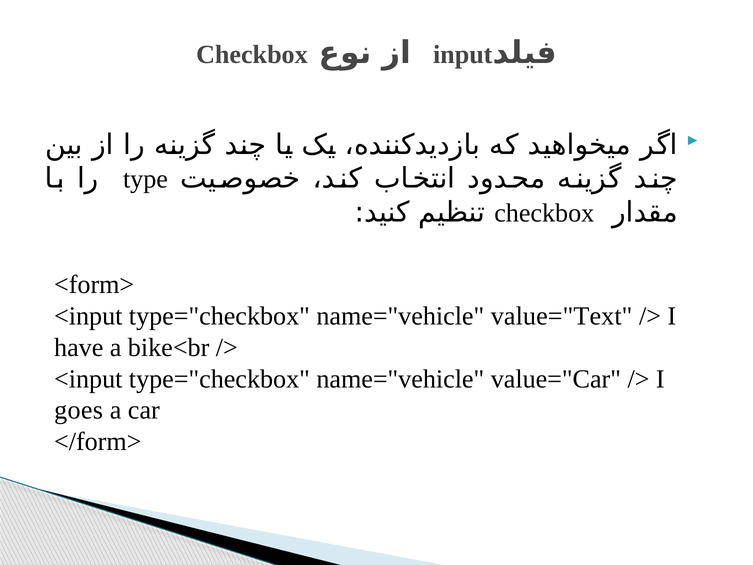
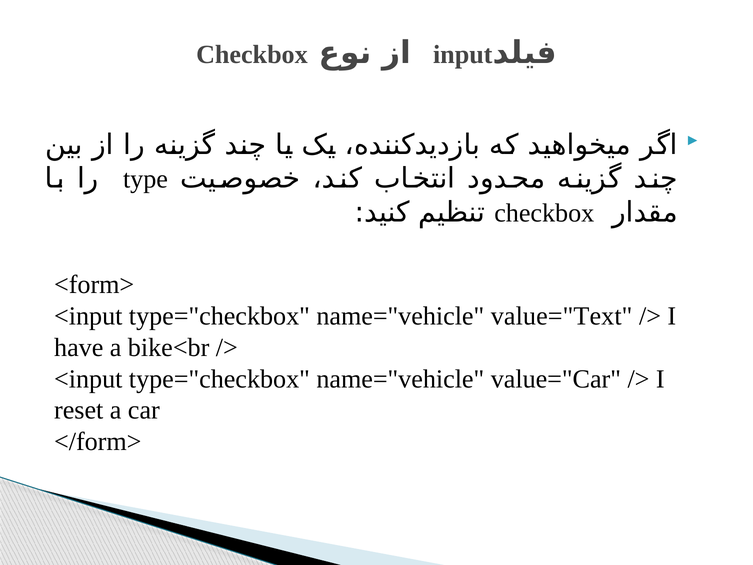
goes: goes -> reset (79, 410)
